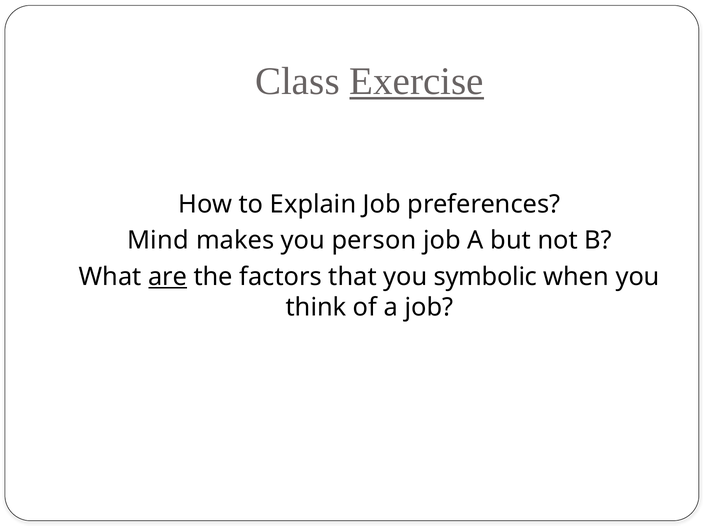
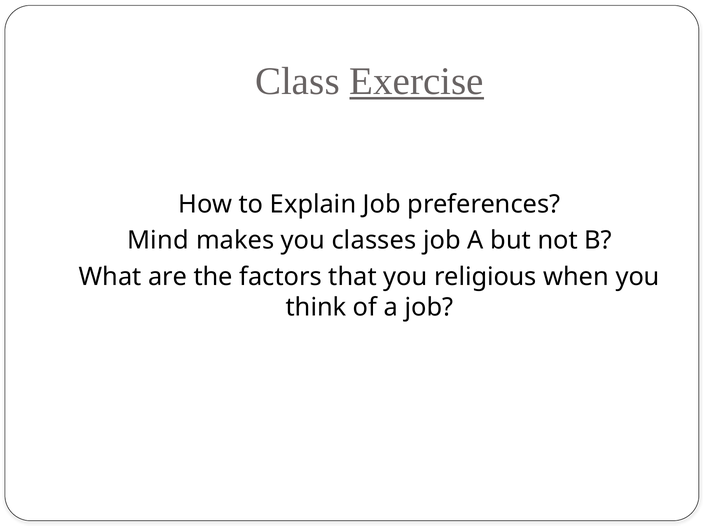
person: person -> classes (374, 240)
are underline: present -> none (168, 277)
symbolic: symbolic -> religious (485, 277)
